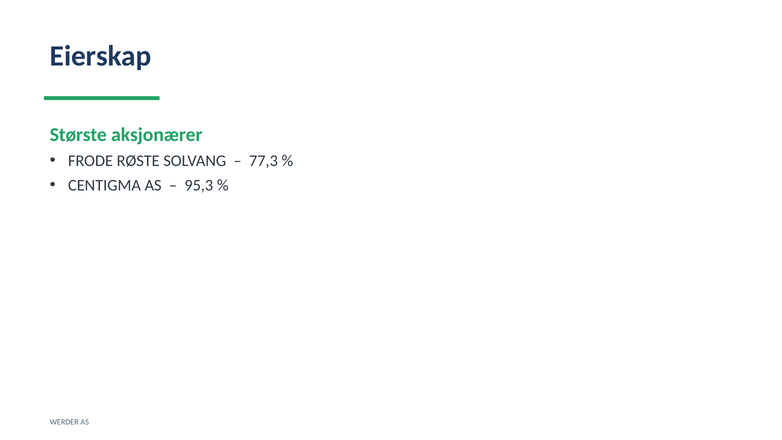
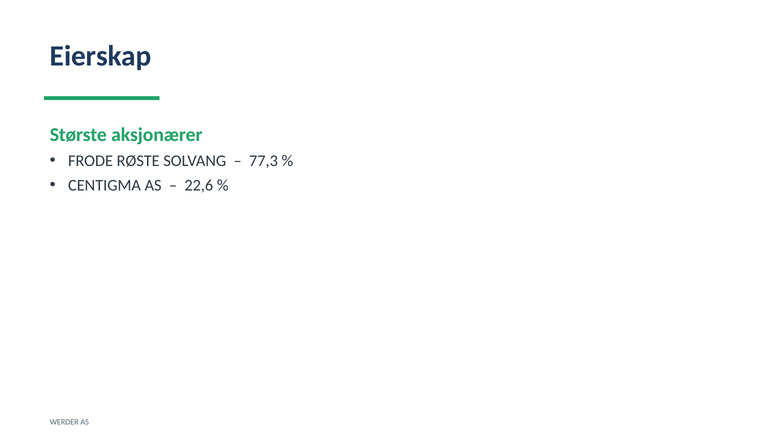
95,3: 95,3 -> 22,6 (199, 185)
